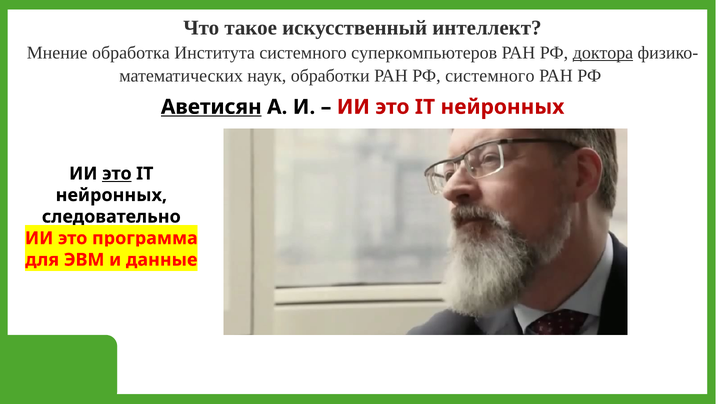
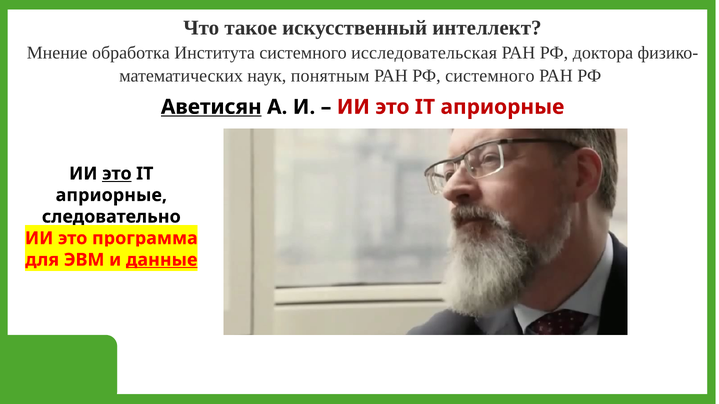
суперкомпьютеров: суперкомпьютеров -> исследовательская (424, 53)
доктора underline: present -> none (603, 53)
обработки: обработки -> понятным (330, 76)
нейронных: нейронных -> априорные (502, 107)
нейронных: нейронных -> априорные (111, 195)
данные underline: none -> present (162, 260)
